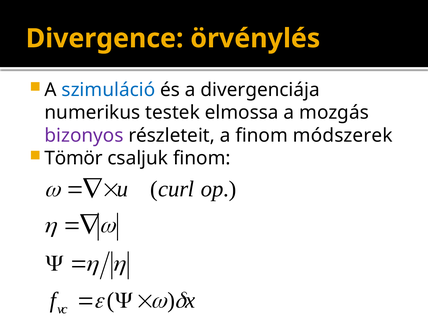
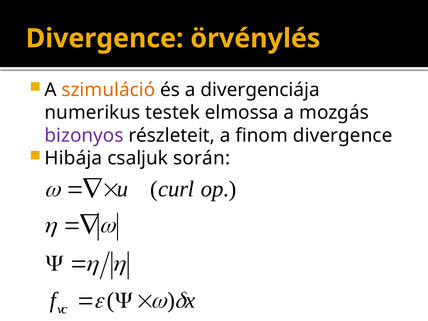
szimuláció colour: blue -> orange (108, 90)
finom módszerek: módszerek -> divergence (343, 136)
Tömör: Tömör -> Hibája (73, 158)
csaljuk finom: finom -> során (202, 158)
